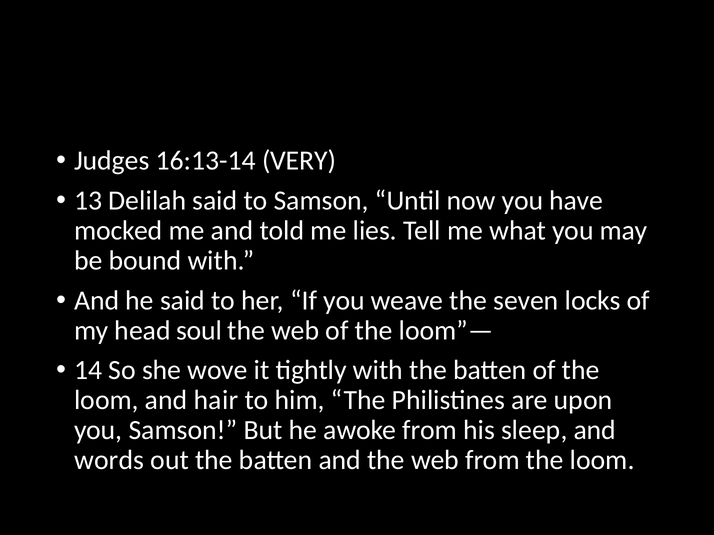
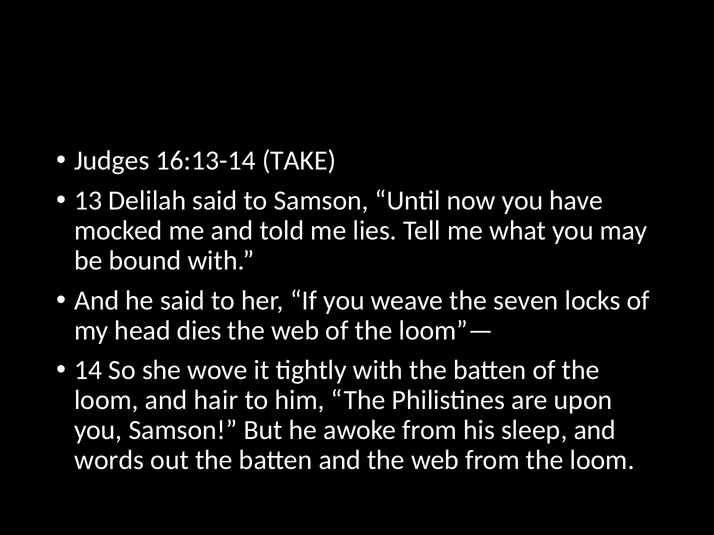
VERY: VERY -> TAKE (299, 161)
soul: soul -> dies (199, 331)
